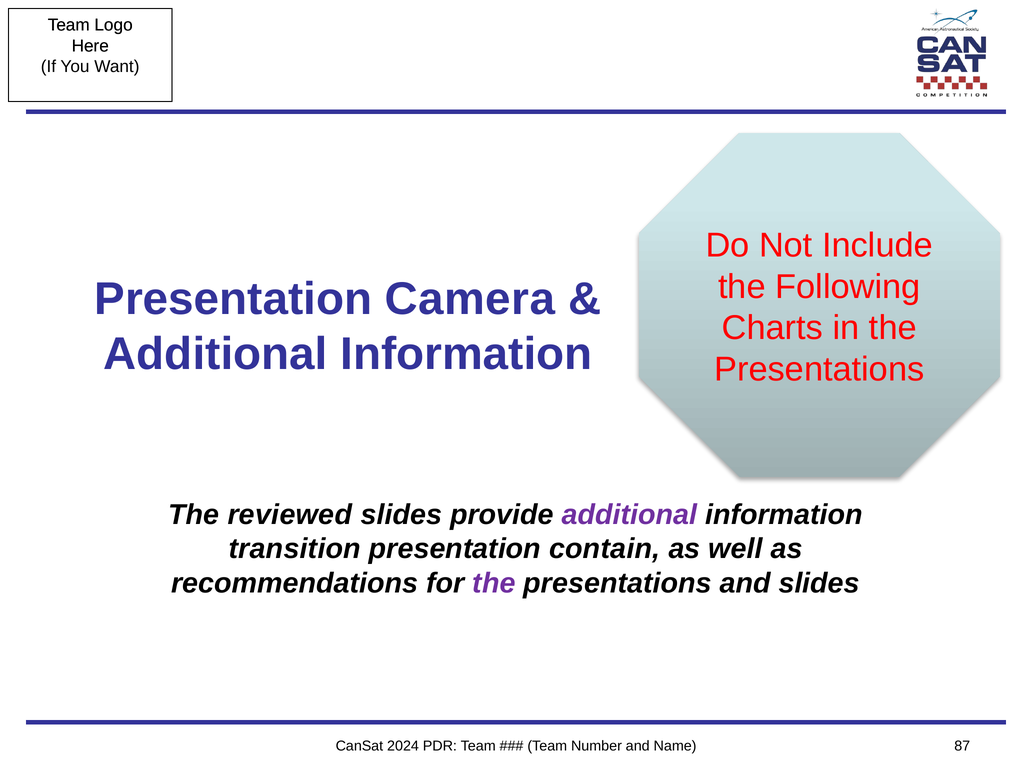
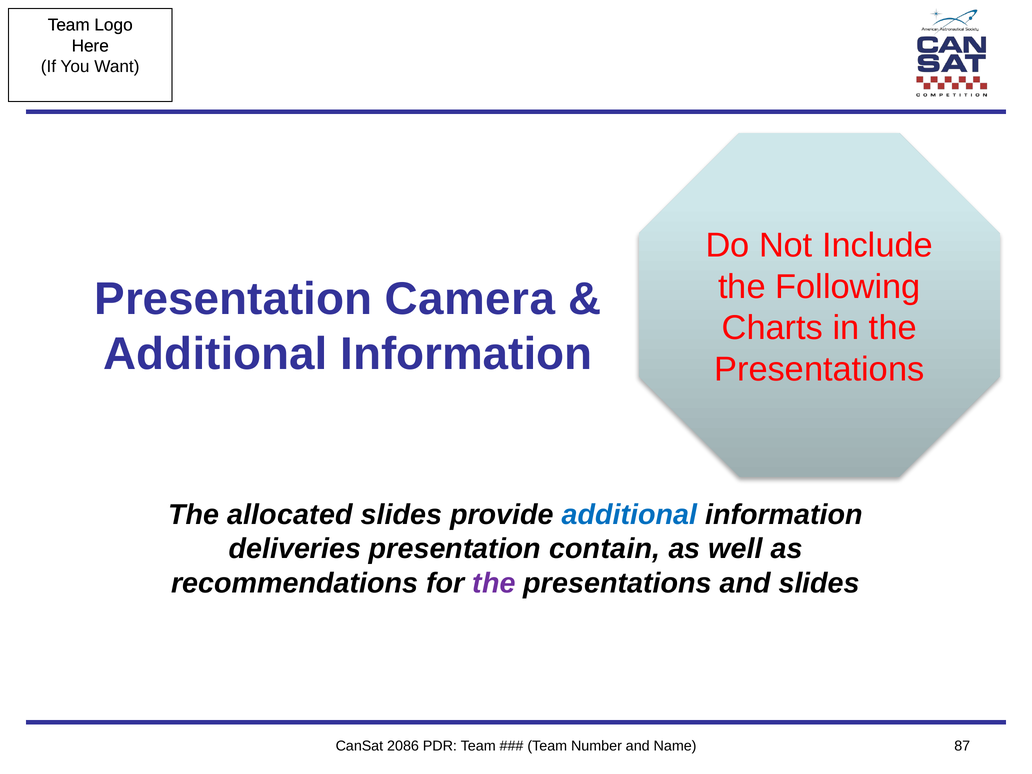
reviewed: reviewed -> allocated (290, 515)
additional colour: purple -> blue (629, 515)
transition: transition -> deliveries (295, 549)
2024: 2024 -> 2086 (403, 746)
